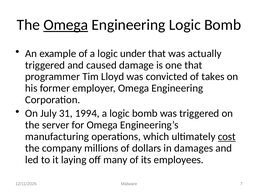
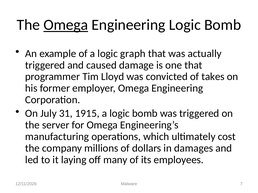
under: under -> graph (133, 54)
1994: 1994 -> 1915 (87, 114)
cost underline: present -> none (227, 137)
